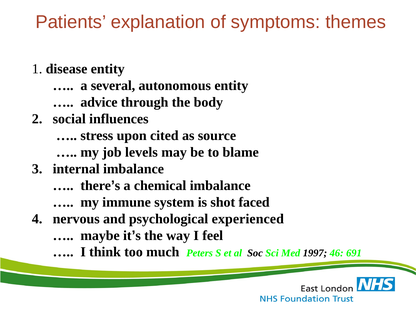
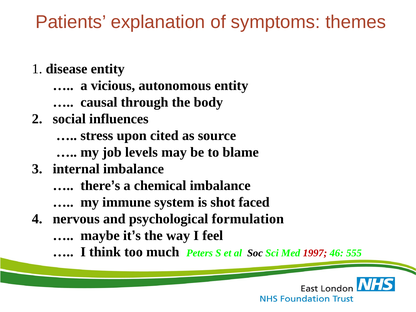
several: several -> vicious (113, 86)
advice: advice -> causal (99, 102)
experienced: experienced -> formulation (248, 219)
1997 colour: black -> red (315, 253)
691: 691 -> 555 (354, 253)
